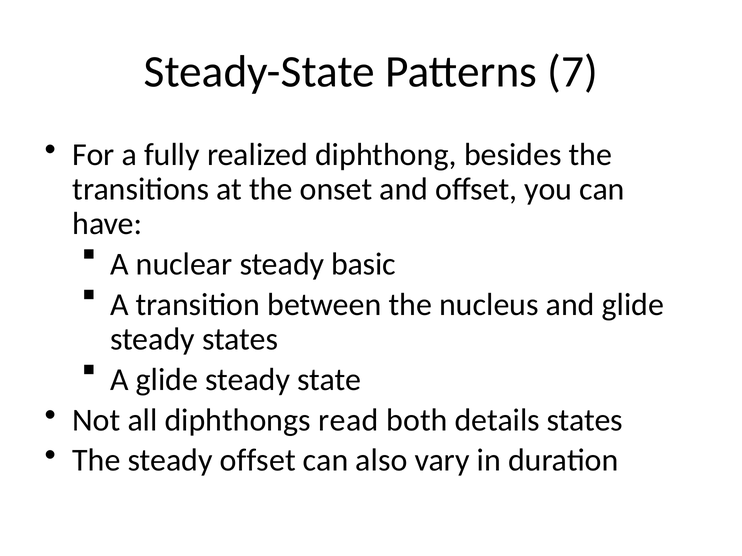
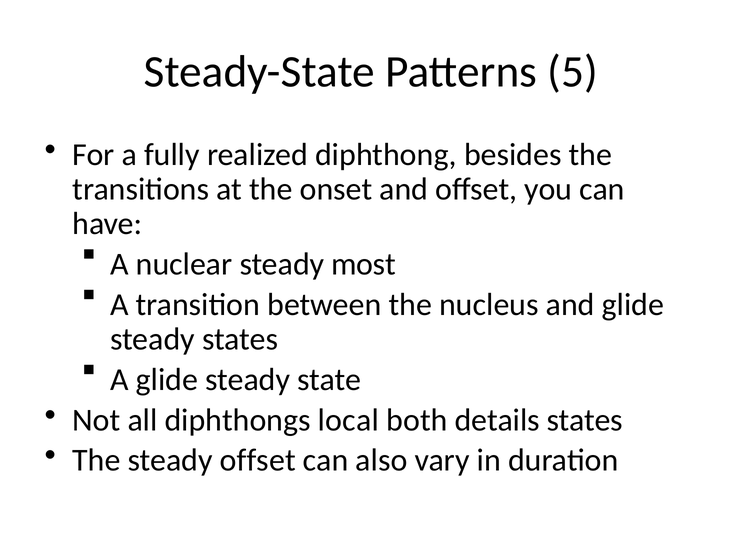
7: 7 -> 5 (573, 72)
basic: basic -> most (363, 264)
read: read -> local (348, 420)
